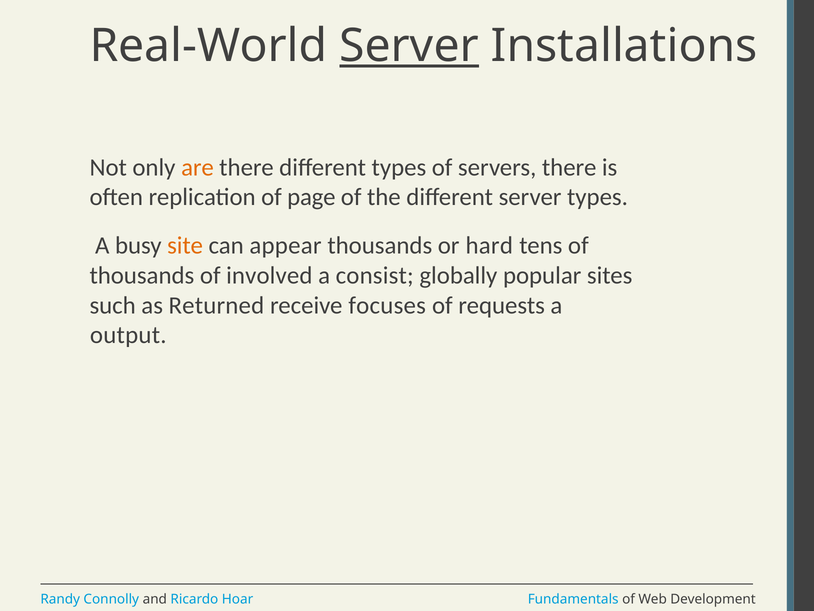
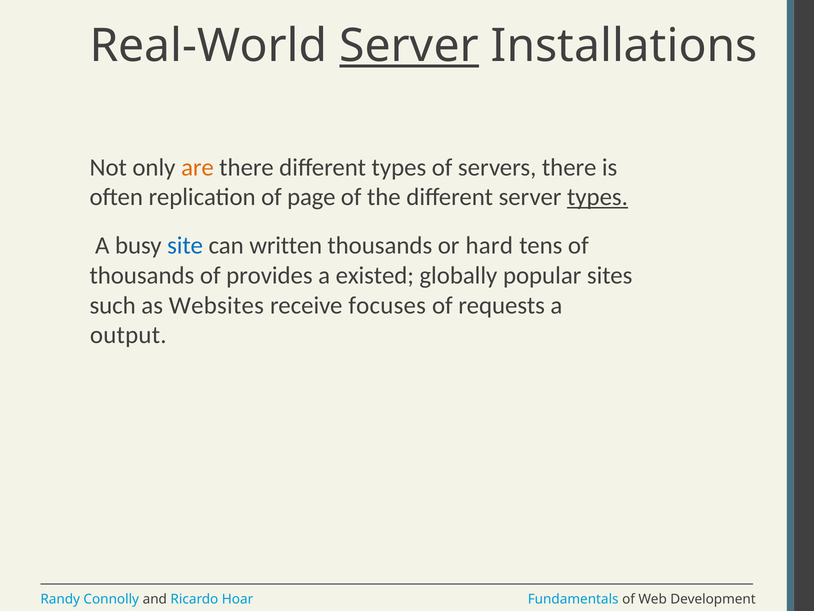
types underline: none -> present (598, 197)
site colour: orange -> blue (185, 245)
appear: appear -> written (286, 245)
involved: involved -> provides (269, 275)
consist: consist -> existed (375, 275)
Returned: Returned -> Websites (216, 305)
